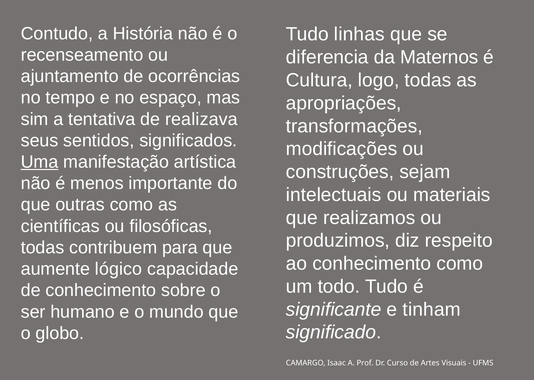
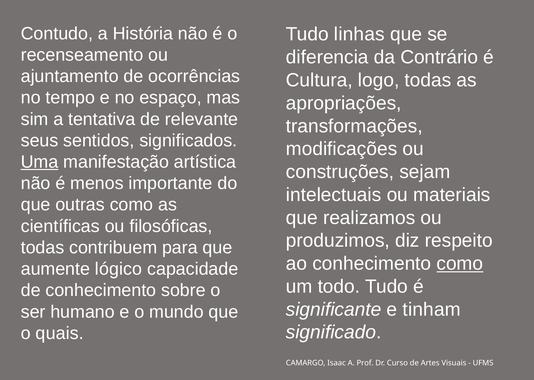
Maternos: Maternos -> Contrário (439, 57)
realizava: realizava -> relevante (202, 119)
como underline: none -> present (460, 263)
globo: globo -> quais (60, 333)
